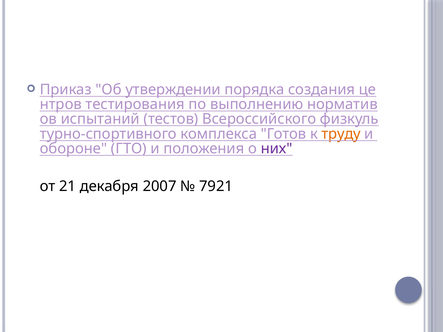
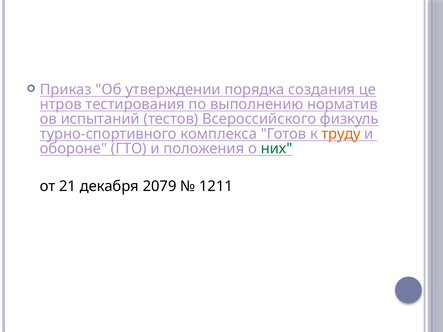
них colour: purple -> green (277, 149)
2007: 2007 -> 2079 (160, 187)
7921: 7921 -> 1211 (216, 187)
